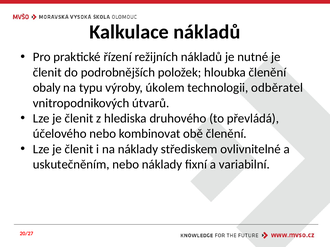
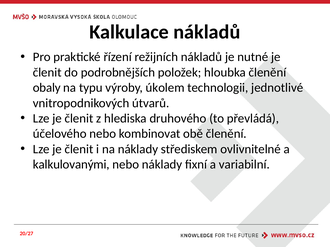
odběratel: odběratel -> jednotlivé (277, 88)
uskutečněním: uskutečněním -> kalkulovanými (71, 165)
